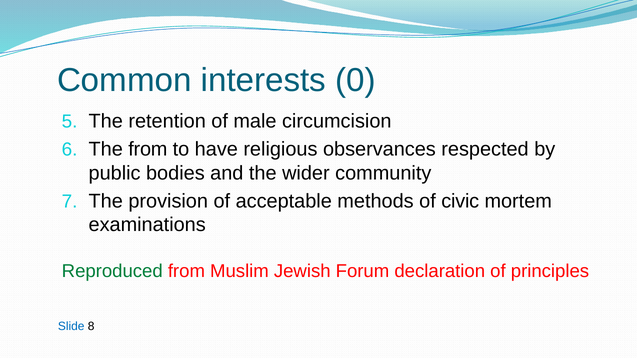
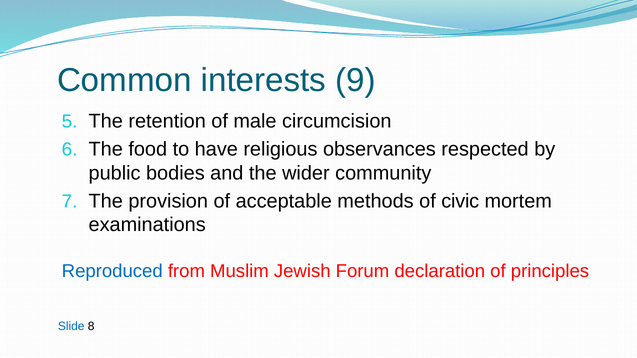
0: 0 -> 9 (356, 80)
The from: from -> food (148, 149)
Reproduced colour: green -> blue (112, 271)
